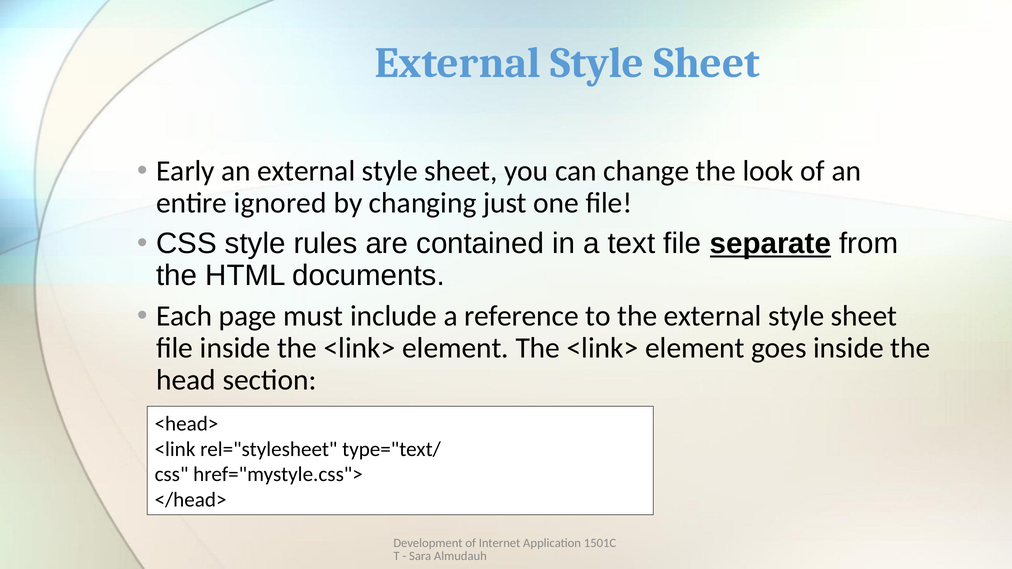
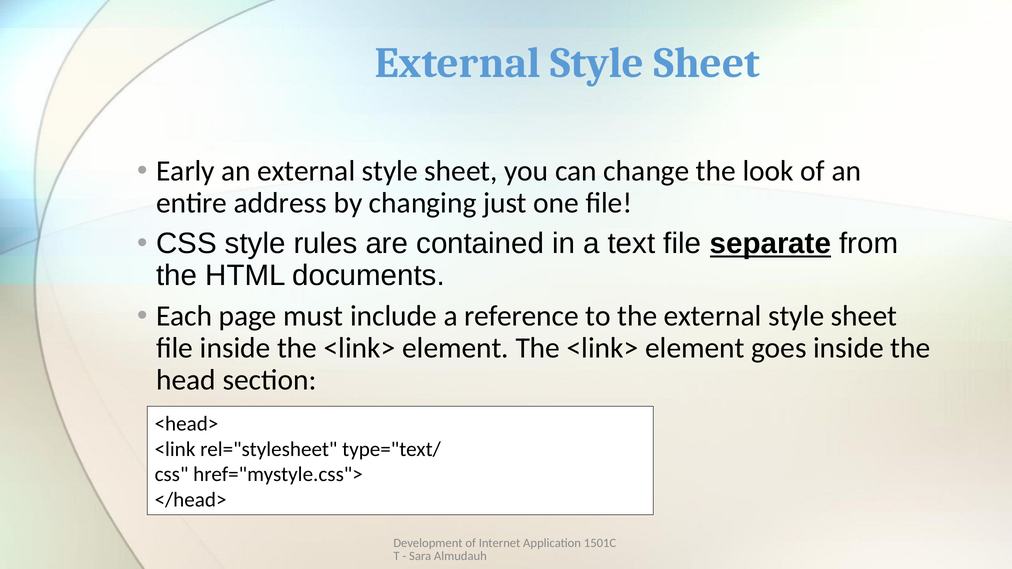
ignored: ignored -> address (280, 203)
